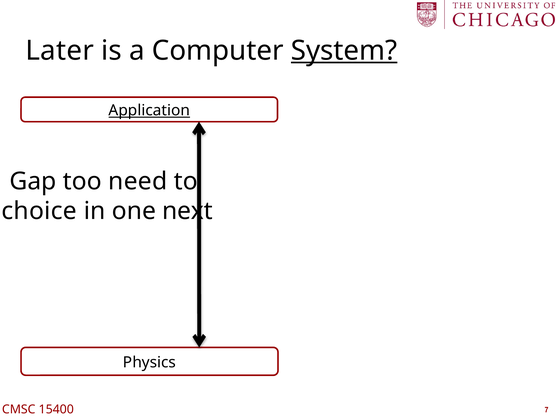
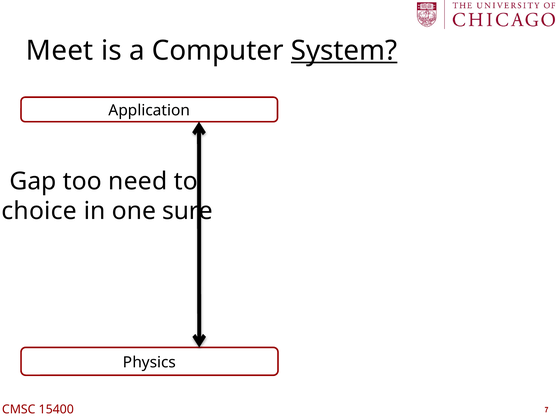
Later: Later -> Meet (60, 51)
Application underline: present -> none (149, 111)
next: next -> sure (188, 211)
